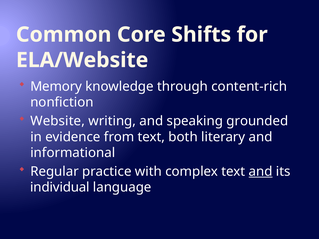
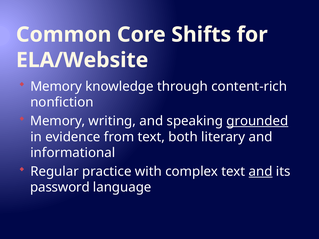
Website: Website -> Memory (58, 121)
grounded underline: none -> present (257, 121)
individual: individual -> password (60, 188)
